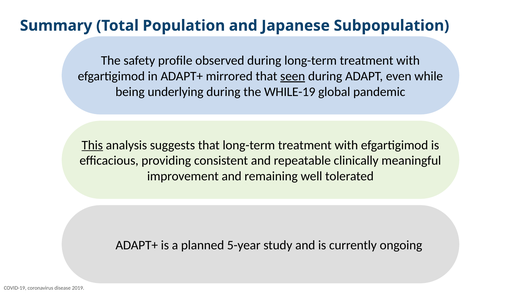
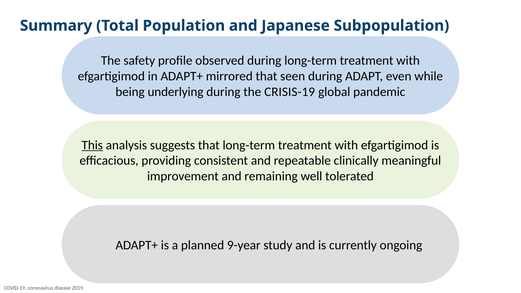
seen underline: present -> none (293, 76)
WHILE-19: WHILE-19 -> CRISIS-19 (290, 92)
5-year: 5-year -> 9-year (244, 245)
